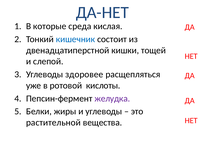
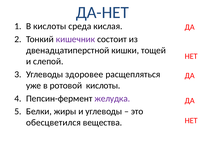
В которые: которые -> кислоты (50, 26)
кишечник colour: blue -> purple (75, 39)
растительной: растительной -> обесцветился (53, 123)
